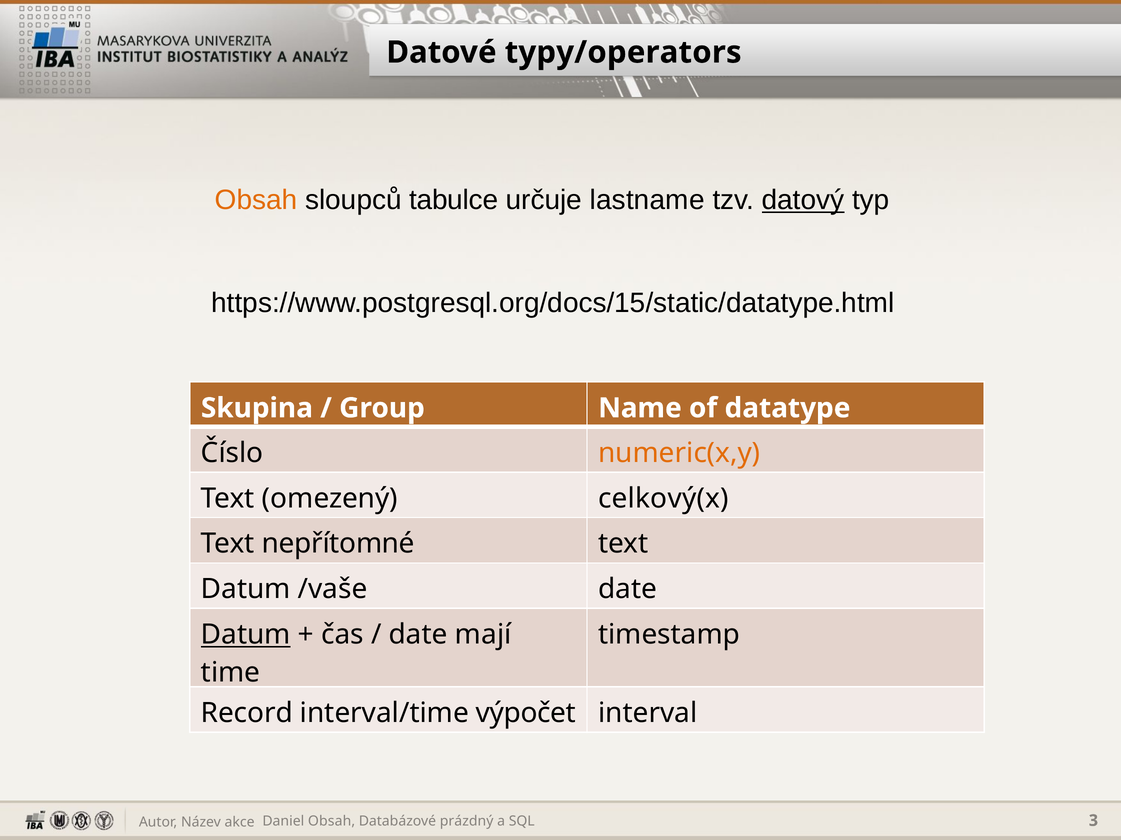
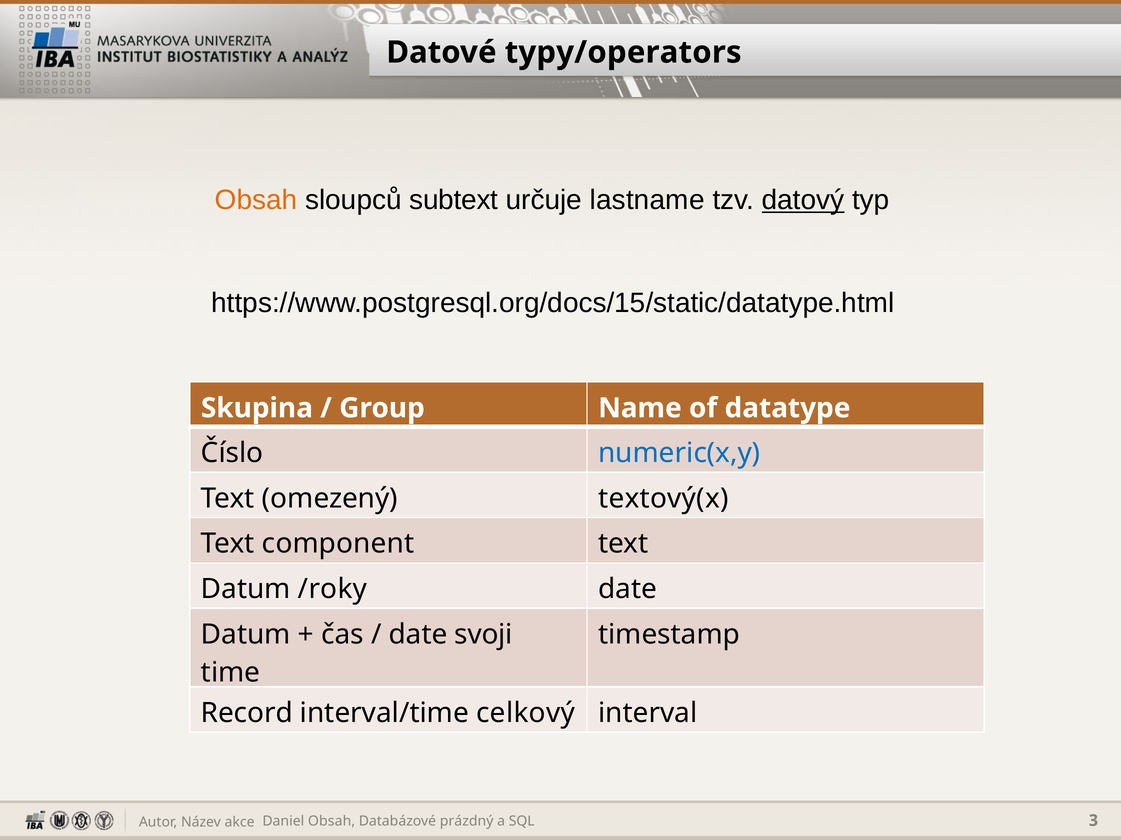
tabulce: tabulce -> subtext (454, 200)
numeric(x,y colour: orange -> blue (679, 453)
celkový(x: celkový(x -> textový(x (663, 499)
nepřítomné: nepřítomné -> component (338, 544)
/vaše: /vaše -> /roky (332, 590)
Datum underline: present -> none (246, 635)
mají: mají -> svoji (483, 635)
výpočet: výpočet -> celkový (526, 714)
